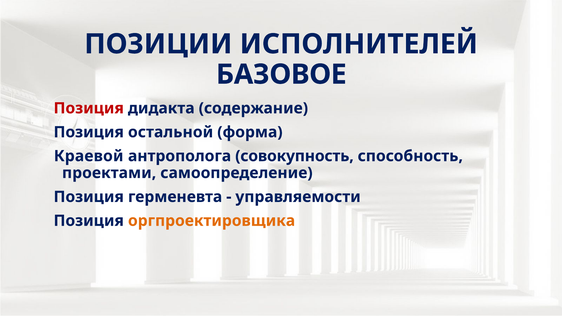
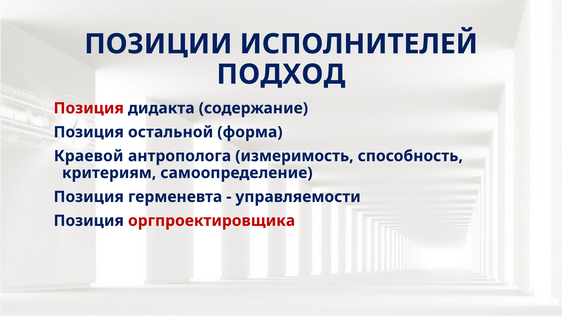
БАЗОВОЕ: БАЗОВОЕ -> ПОДХОД (281, 74)
совокупность: совокупность -> измеримость (294, 156)
проектами: проектами -> критериям (109, 173)
оргпроектировщика colour: orange -> red (212, 221)
